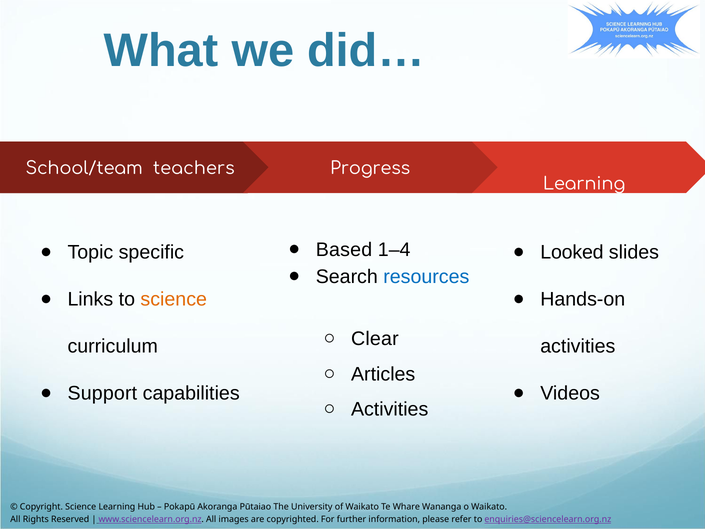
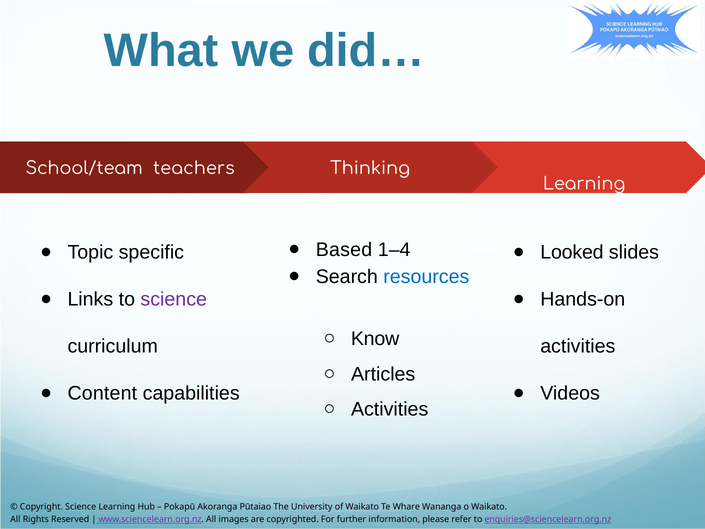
Progress: Progress -> Thinking (370, 168)
science colour: orange -> purple (174, 299)
Clear: Clear -> Know (375, 339)
Support: Support -> Content (102, 393)
